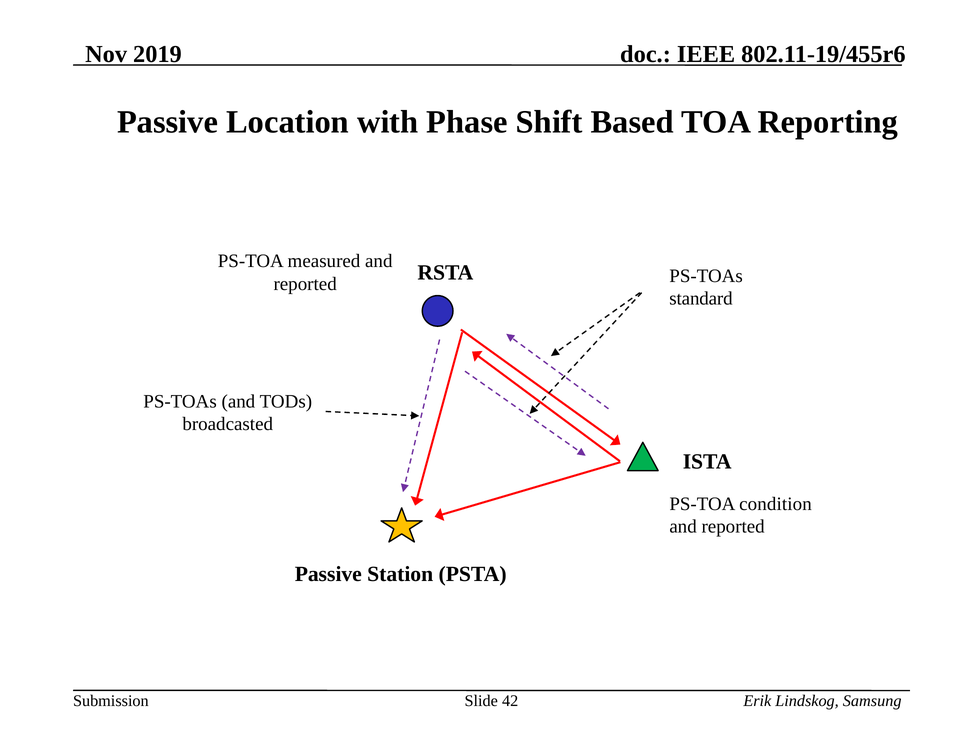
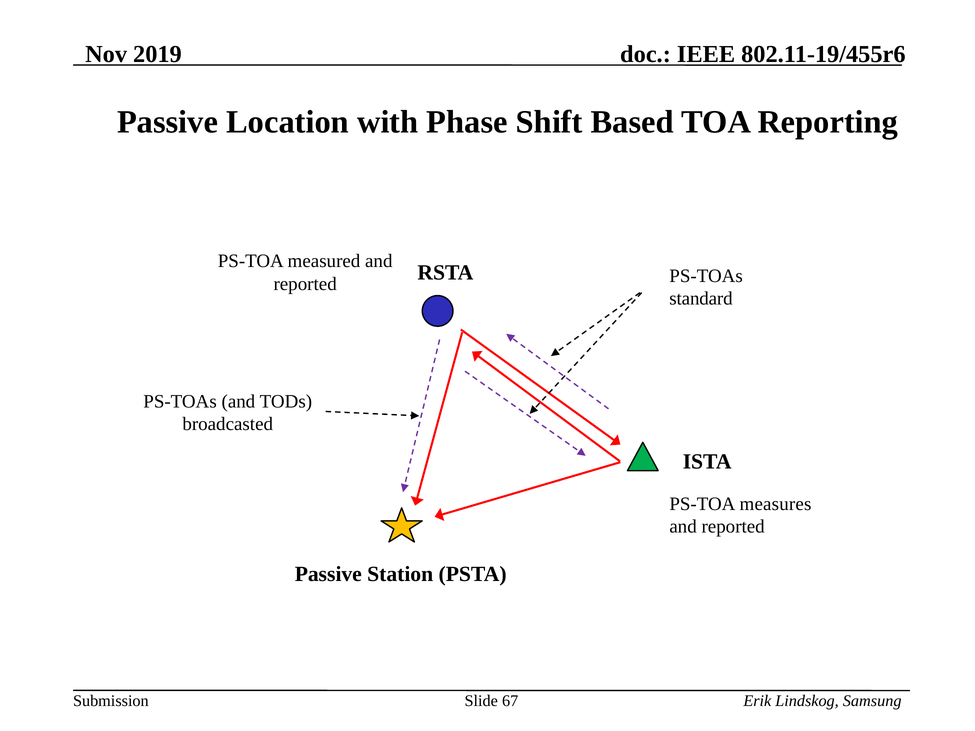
condition: condition -> measures (775, 504)
42: 42 -> 67 (510, 701)
